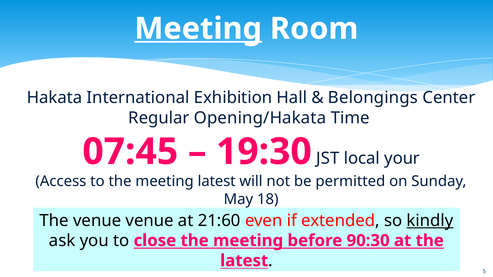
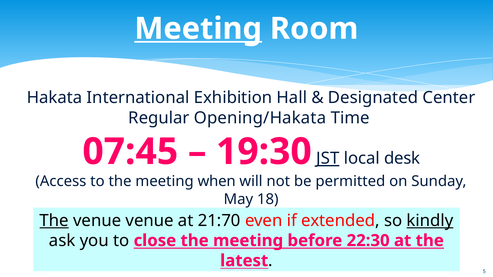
Belongings: Belongings -> Designated (373, 98)
JST underline: none -> present (328, 159)
your: your -> desk (402, 159)
meeting latest: latest -> when (217, 182)
The underline: none -> present (54, 221)
21:60: 21:60 -> 21:70 (219, 221)
90:30: 90:30 -> 22:30 (368, 241)
